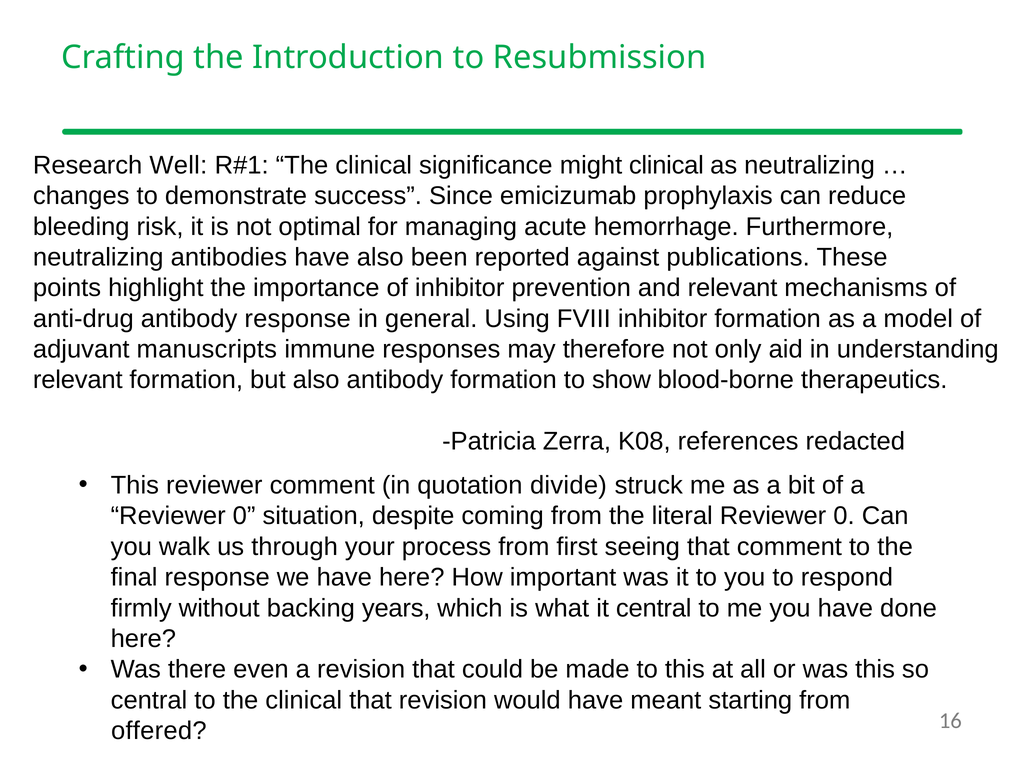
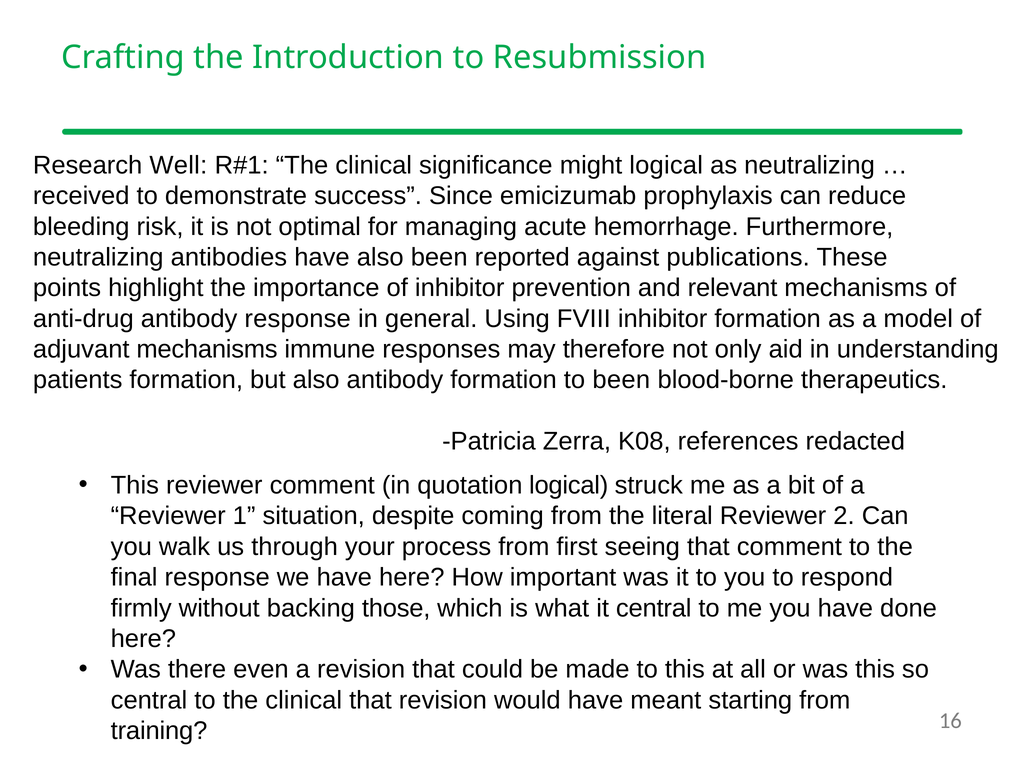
might clinical: clinical -> logical (666, 165)
changes: changes -> received (81, 196)
adjuvant manuscripts: manuscripts -> mechanisms (207, 349)
relevant: relevant -> patients (78, 380)
to show: show -> been (621, 380)
quotation divide: divide -> logical (569, 486)
0: 0 -> 1 (244, 516)
literal Reviewer 0: 0 -> 2 (844, 516)
years: years -> those (396, 608)
offered: offered -> training (159, 731)
